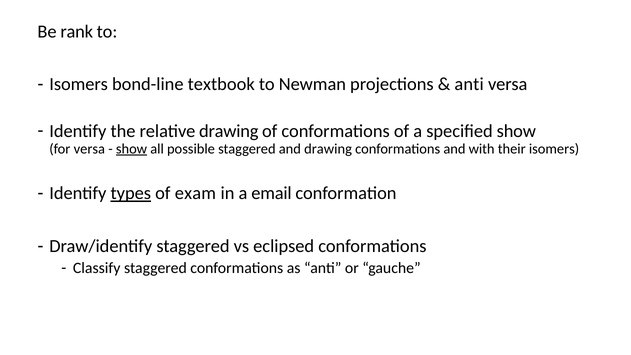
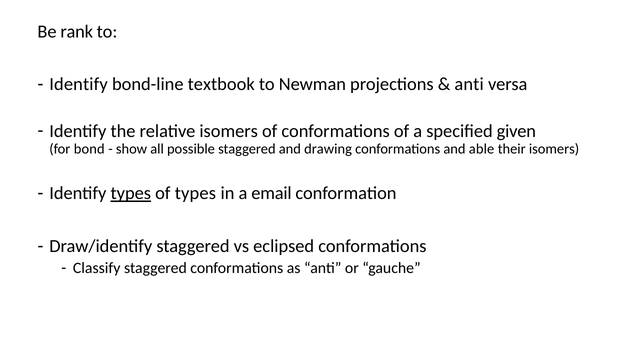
Isomers: Isomers -> Identify (79, 84)
relative drawing: drawing -> isomers (229, 131)
specified show: show -> given (516, 131)
for versa: versa -> bond (89, 149)
show underline: present -> none (132, 149)
with: with -> able (482, 149)
of exam: exam -> types (195, 193)
